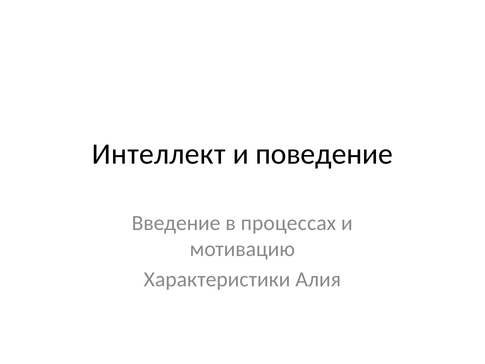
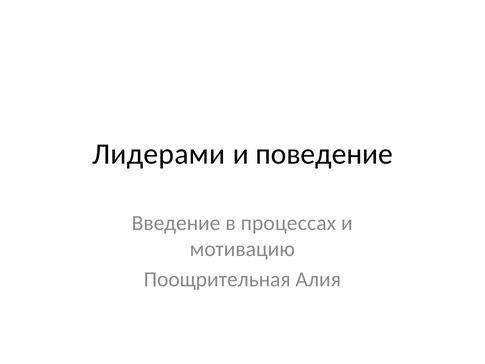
Интеллект: Интеллект -> Лидерами (159, 154)
Характеристики: Характеристики -> Поощрительная (217, 279)
